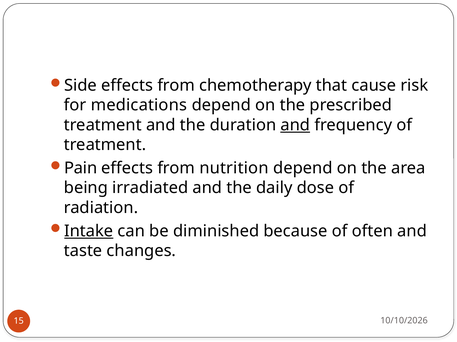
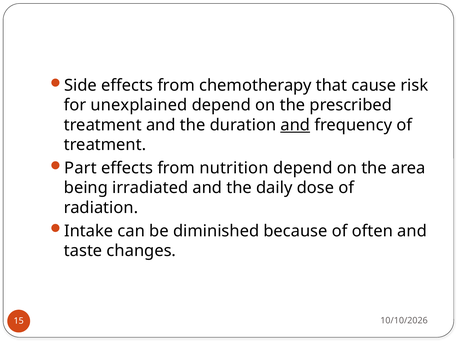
medications: medications -> unexplained (139, 105)
Pain: Pain -> Part (80, 169)
Intake underline: present -> none (89, 232)
